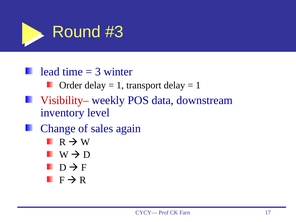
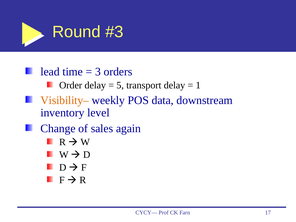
winter: winter -> orders (118, 72)
1: 1 -> 5 (120, 85)
Visibility– colour: red -> orange (65, 100)
